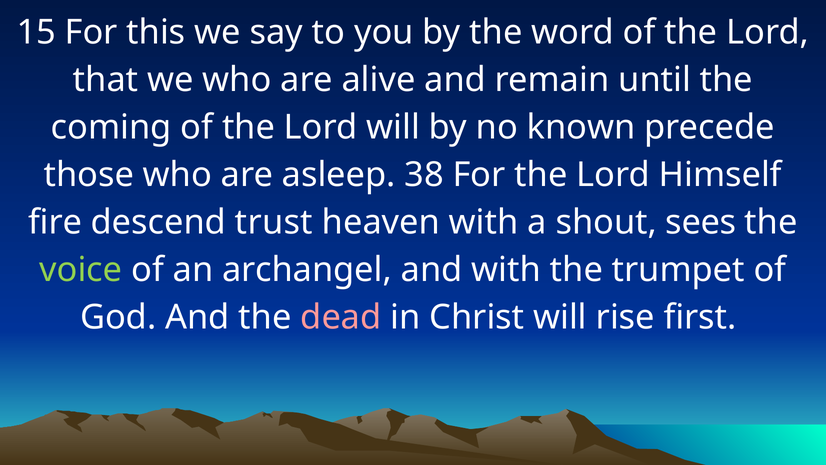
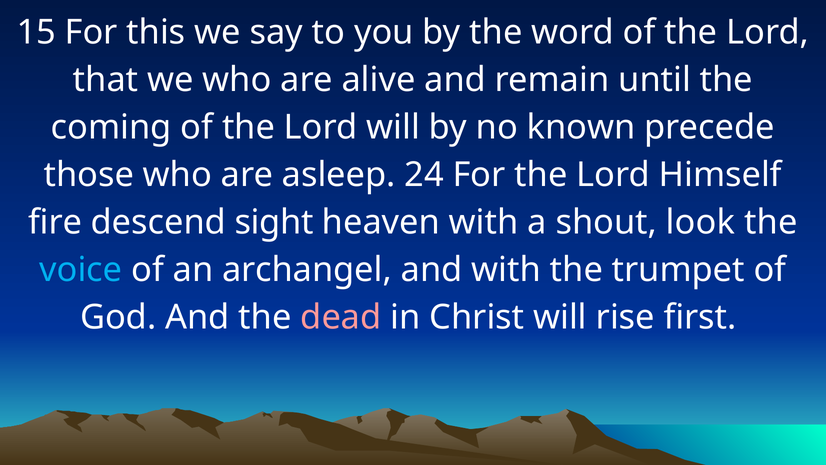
38: 38 -> 24 (424, 175)
trust: trust -> sight (274, 222)
sees: sees -> look (701, 222)
voice colour: light green -> light blue (81, 270)
